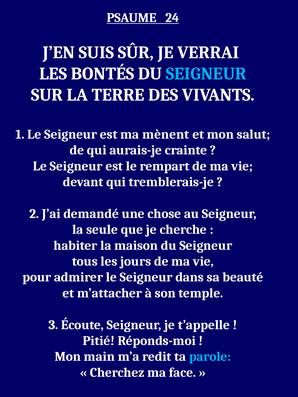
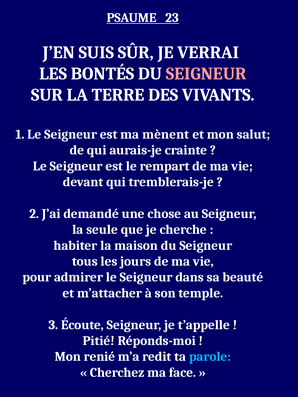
24: 24 -> 23 (172, 18)
SEIGNEUR colour: light blue -> pink (206, 74)
main: main -> renié (99, 357)
